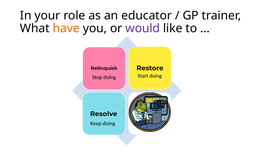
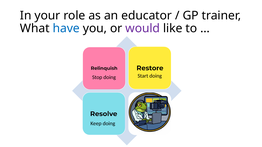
have colour: orange -> blue (66, 28)
